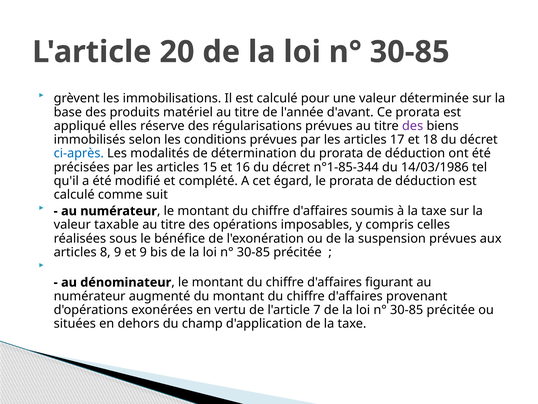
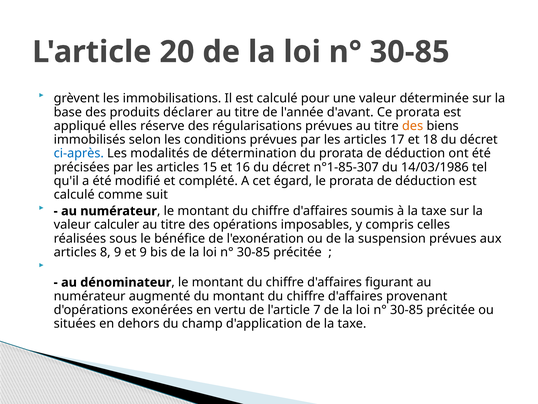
matériel: matériel -> déclarer (188, 112)
des colour: purple -> orange (413, 126)
n°1-85-344: n°1-85-344 -> n°1-85-307 (346, 167)
taxable: taxable -> calculer (117, 225)
